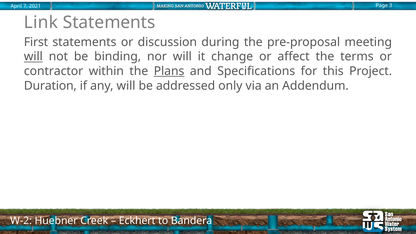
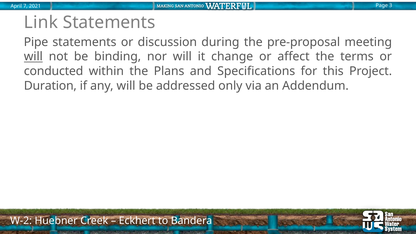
First: First -> Pipe (36, 42)
contractor: contractor -> conducted (54, 71)
Plans underline: present -> none (169, 71)
